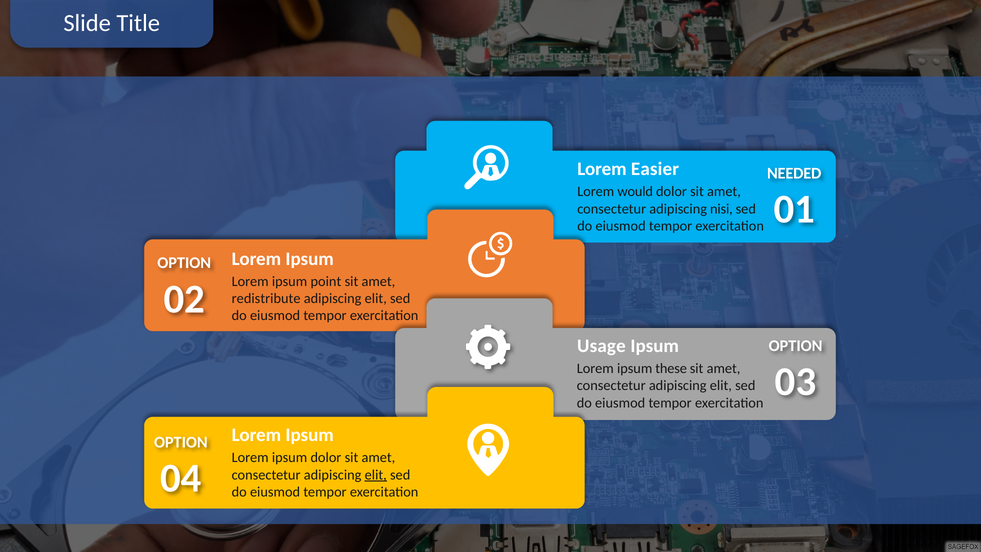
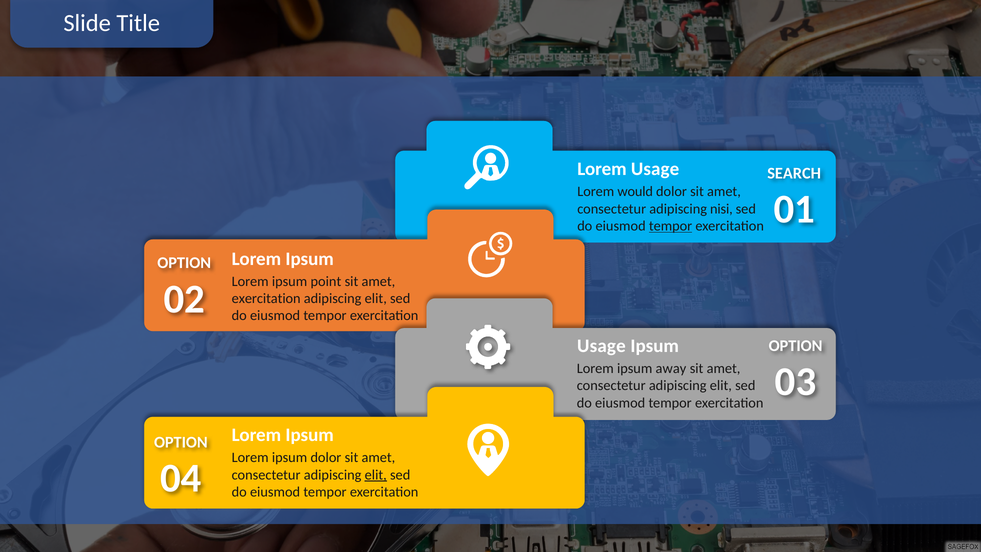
Lorem Easier: Easier -> Usage (655, 169)
NEEDED: NEEDED -> SEARCH (794, 173)
tempor underline: none -> present (671, 226)
redistribute: redistribute -> exercitation (266, 298)
these: these -> away (671, 368)
